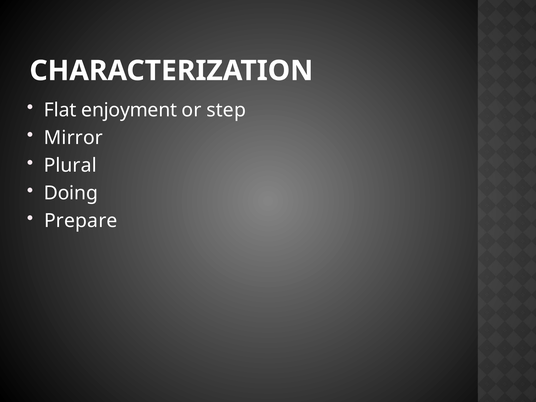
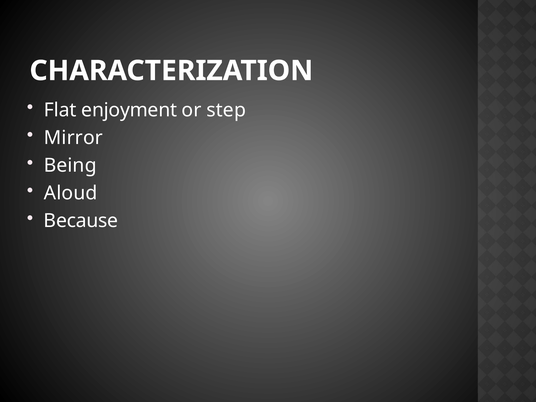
Plural: Plural -> Being (70, 165)
Doing: Doing -> Aloud (71, 193)
Prepare: Prepare -> Because (81, 221)
